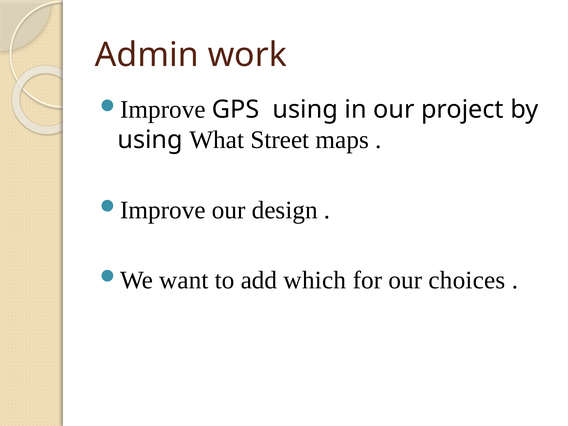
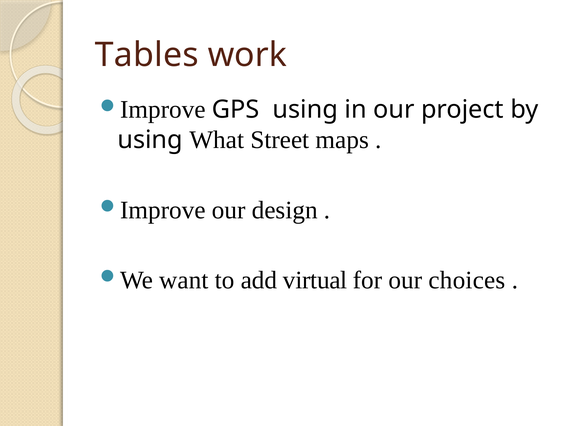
Admin: Admin -> Tables (147, 55)
which: which -> virtual (315, 280)
